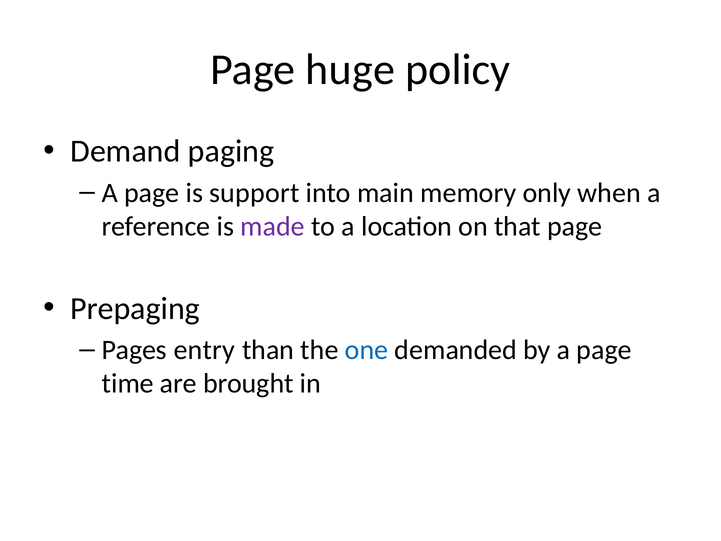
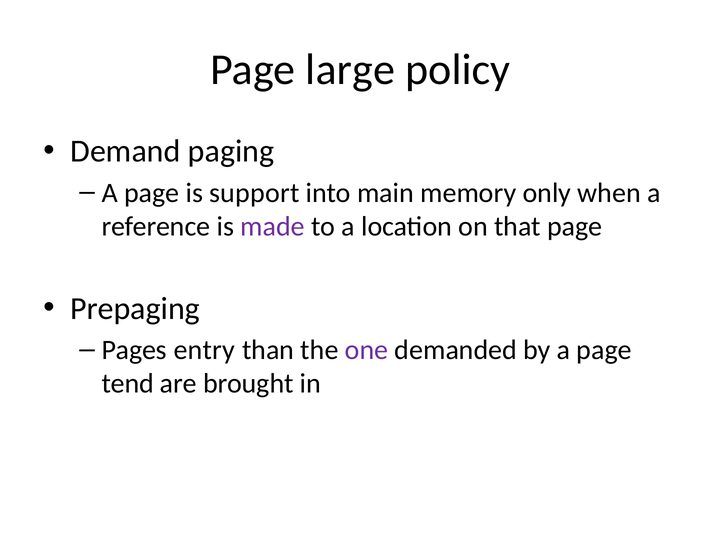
huge: huge -> large (350, 70)
one colour: blue -> purple (366, 350)
time: time -> tend (128, 383)
